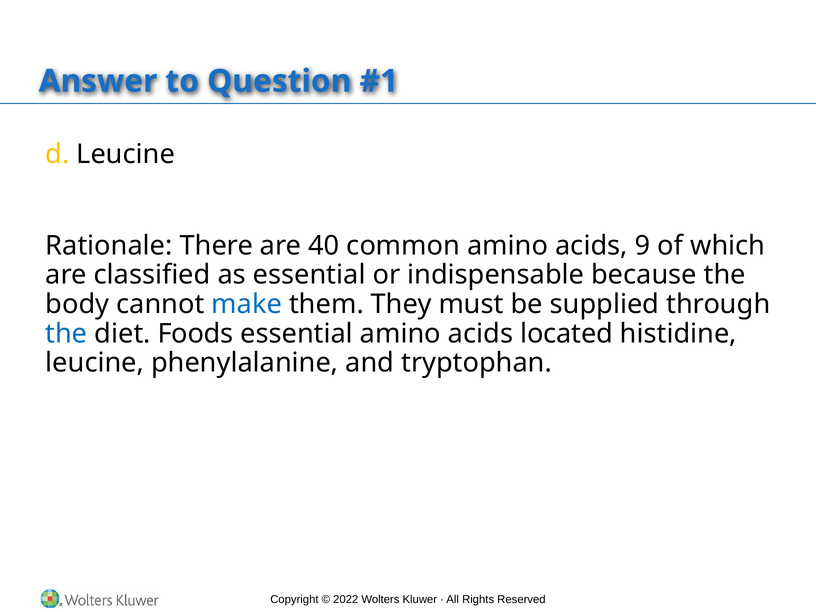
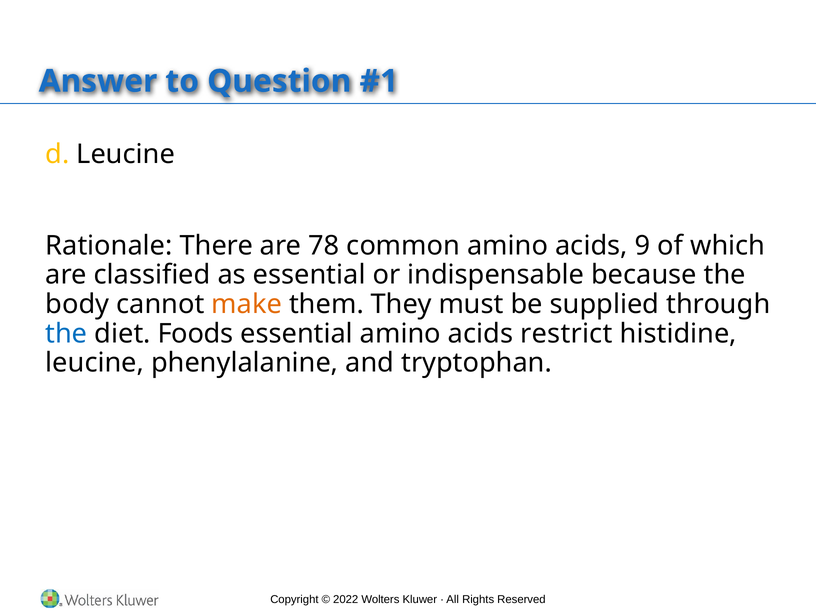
40: 40 -> 78 (324, 246)
make colour: blue -> orange (247, 304)
located: located -> restrict (566, 334)
